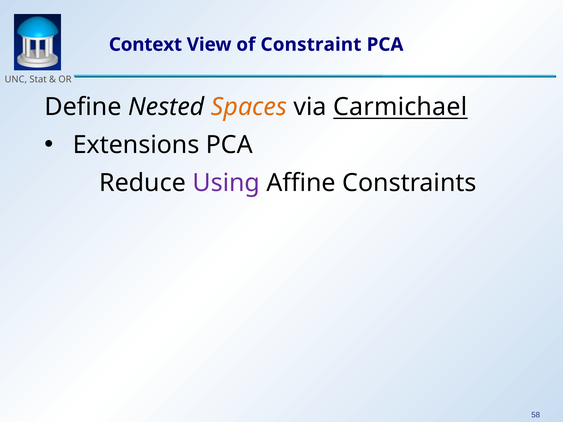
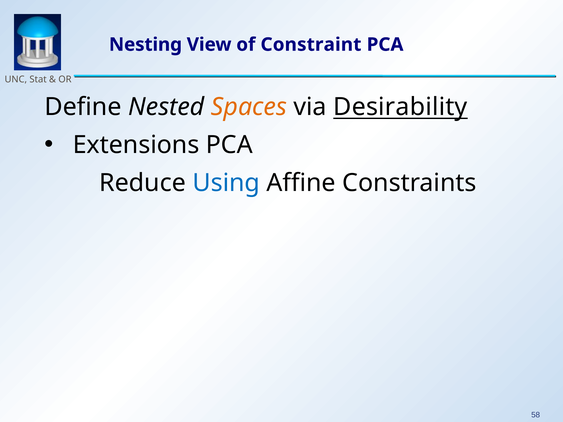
Context: Context -> Nesting (145, 45)
Carmichael: Carmichael -> Desirability (400, 107)
Using colour: purple -> blue (226, 183)
